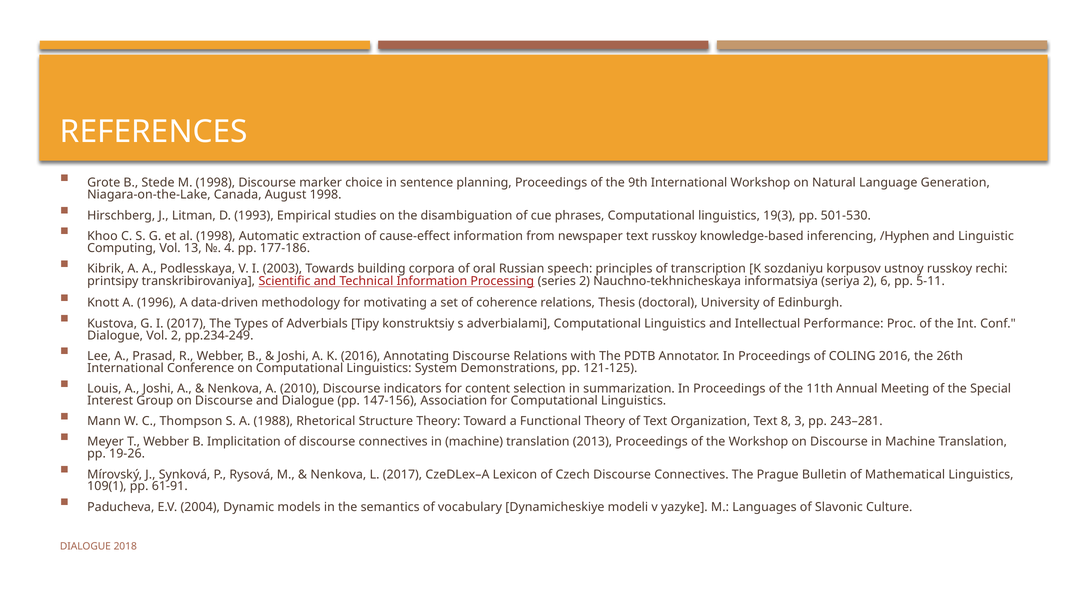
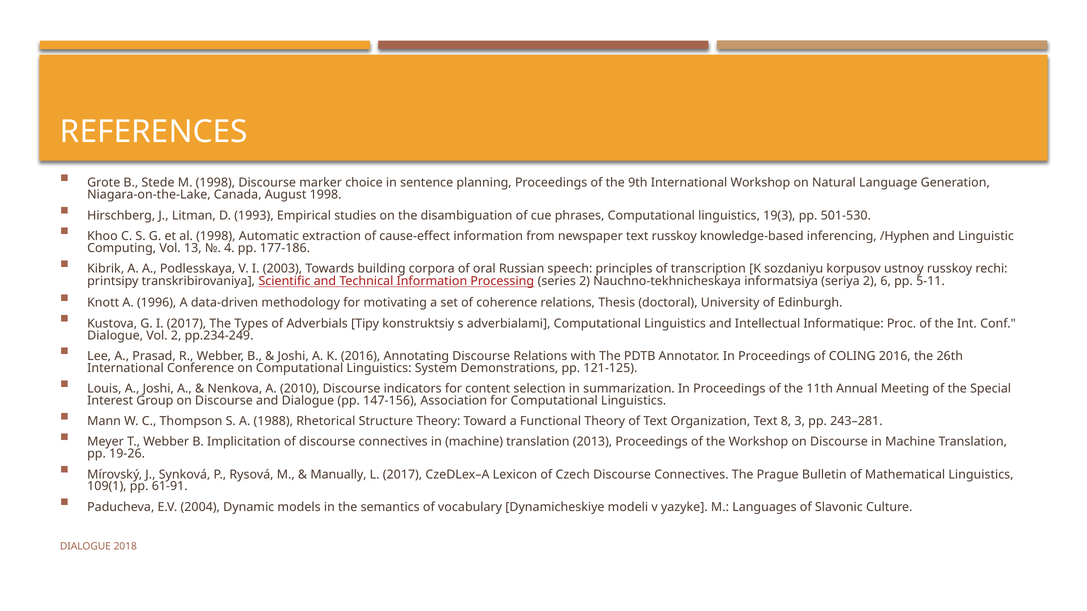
Performance: Performance -> Informatique (844, 324)
Nenkova: Nenkova -> Manually (339, 475)
